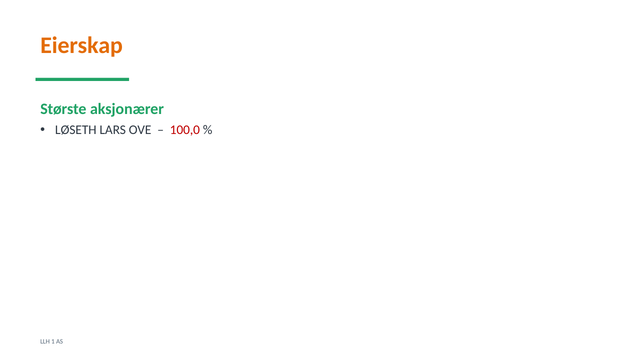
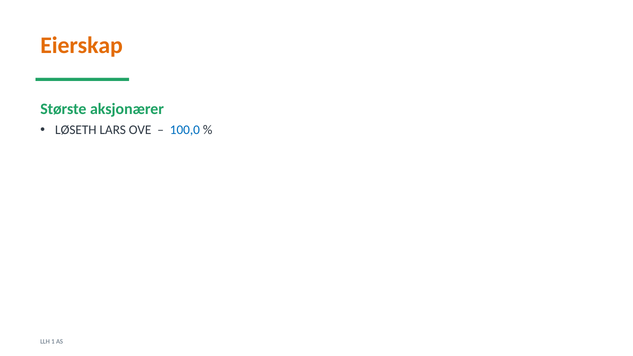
100,0 colour: red -> blue (185, 130)
